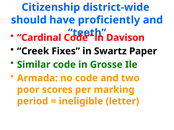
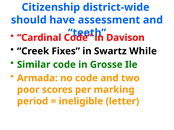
proficiently: proficiently -> assessment (109, 20)
Paper: Paper -> While (143, 51)
